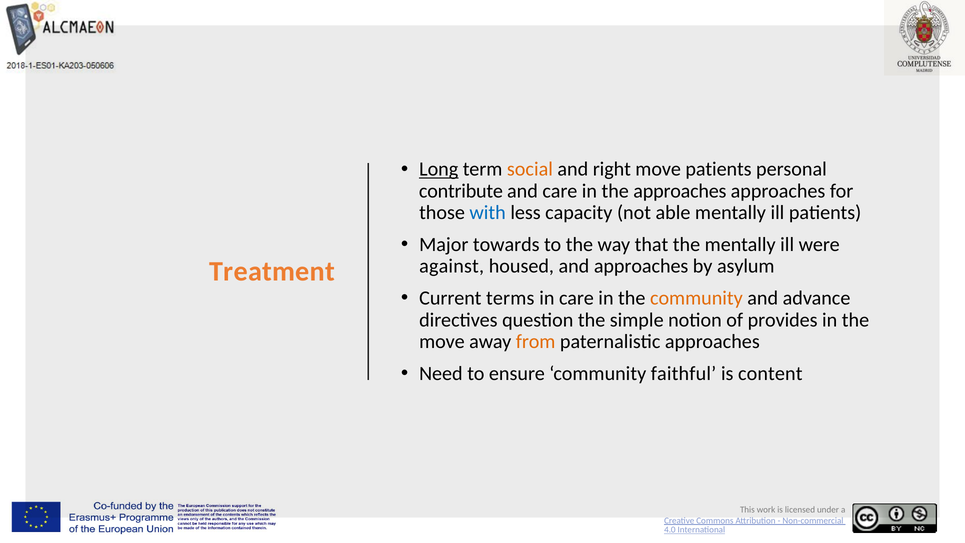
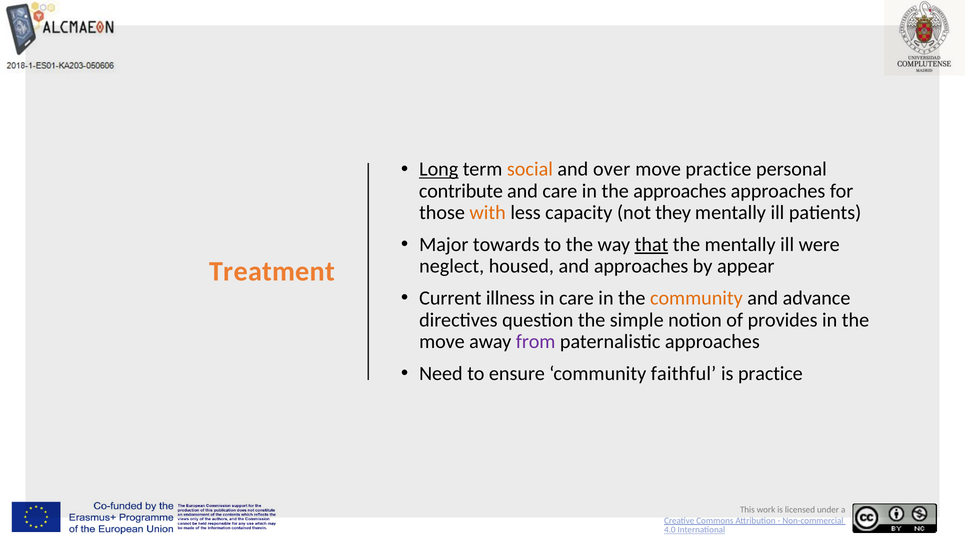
right: right -> over (612, 169)
move patients: patients -> practice (718, 169)
with colour: blue -> orange (488, 213)
able: able -> they (673, 213)
that underline: none -> present (651, 245)
against: against -> neglect (452, 266)
asylum: asylum -> appear (746, 266)
terms: terms -> illness (510, 298)
from colour: orange -> purple (536, 342)
is content: content -> practice (770, 373)
